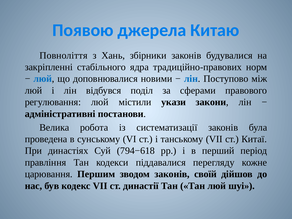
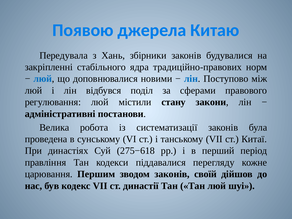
Повноліття: Повноліття -> Передувала (64, 55)
укази: укази -> стану (174, 102)
794−618: 794−618 -> 275−618 (136, 151)
